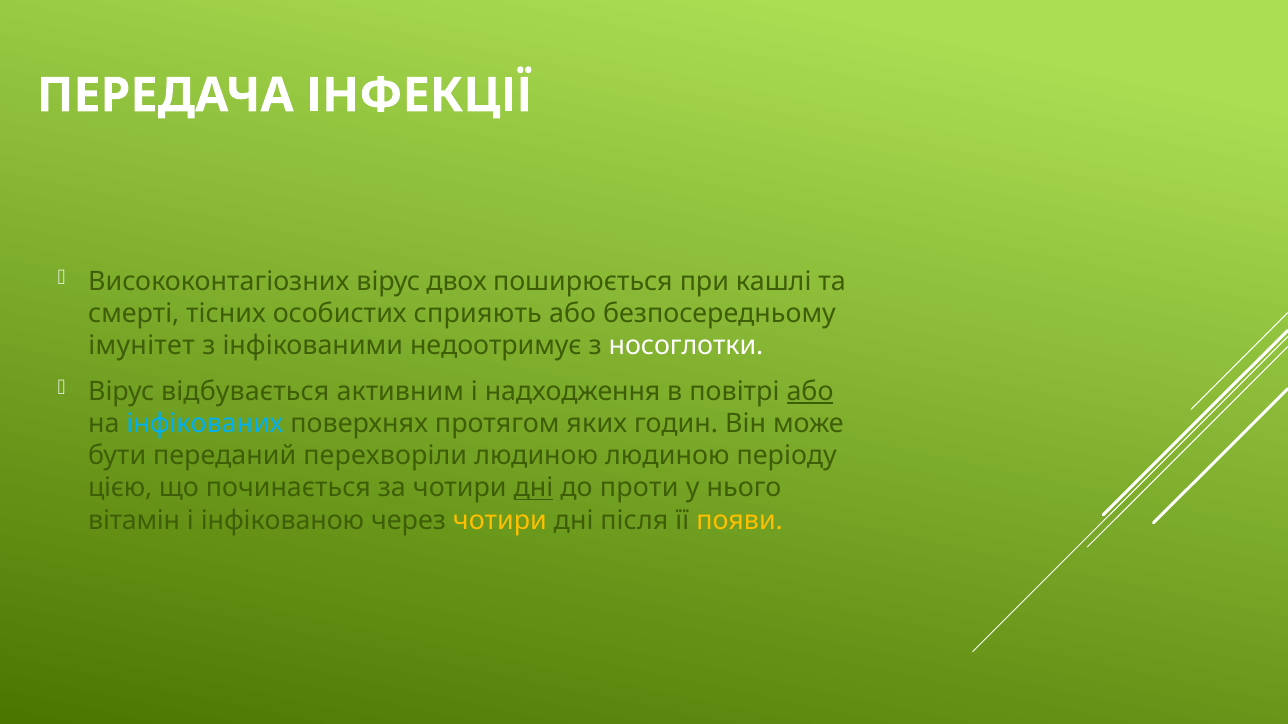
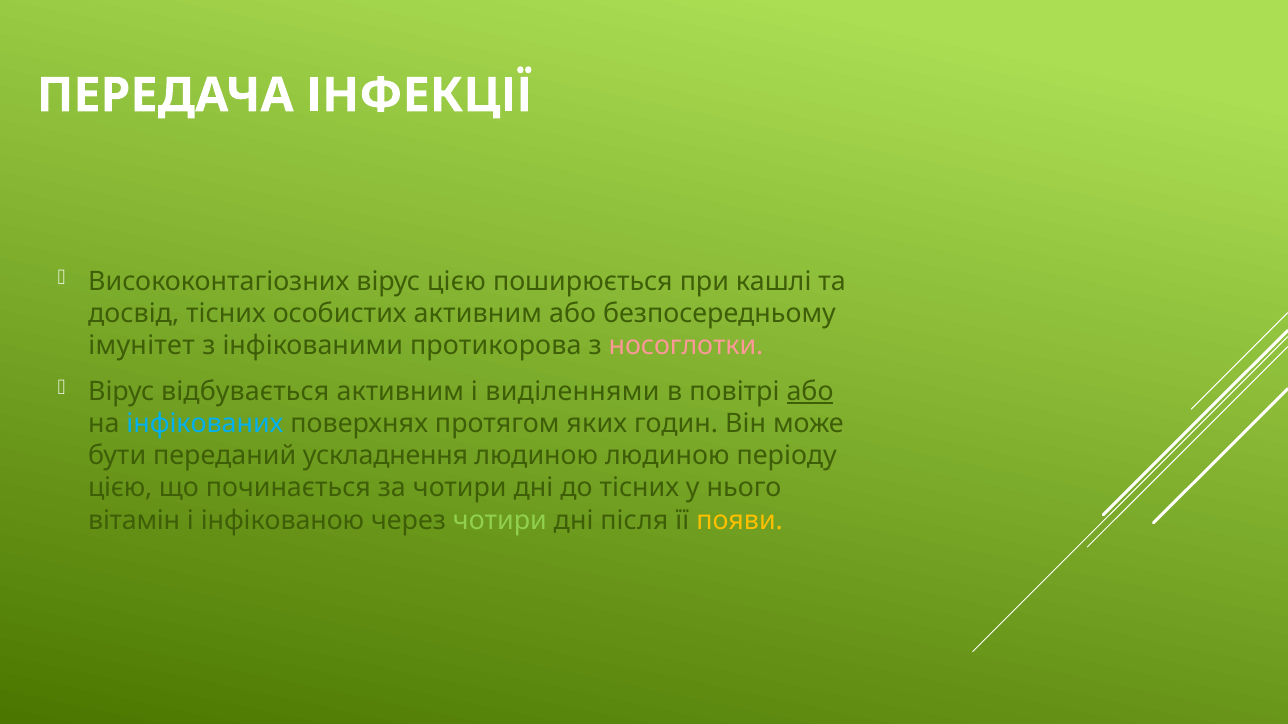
вірус двох: двох -> цією (456, 282)
смерті: смерті -> досвід (134, 314)
особистих сприяють: сприяють -> активним (478, 314)
недоотримує: недоотримує -> протикорова (496, 346)
носоглотки colour: white -> pink (686, 346)
надходження: надходження -> виділеннями (572, 392)
перехворіли: перехворіли -> ускладнення (385, 456)
дні underline: present -> none (533, 488)
до проти: проти -> тісних (639, 488)
чотири colour: yellow -> light green (500, 521)
